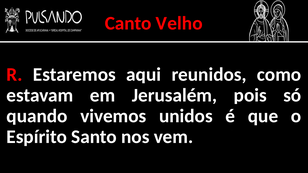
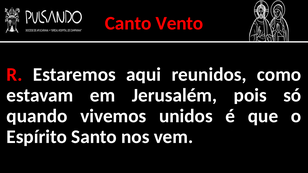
Velho: Velho -> Vento (179, 23)
